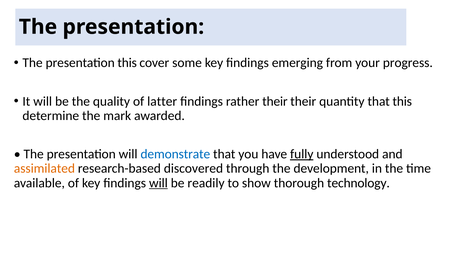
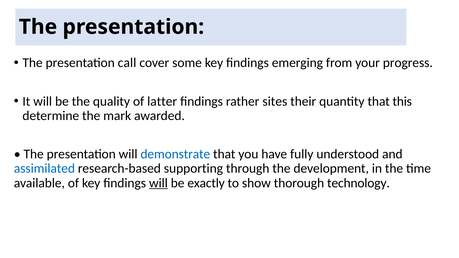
presentation this: this -> call (127, 63)
rather their: their -> sites (275, 101)
fully underline: present -> none (302, 154)
assimilated colour: orange -> blue (44, 169)
discovered: discovered -> supporting (193, 169)
readily: readily -> exactly (206, 183)
